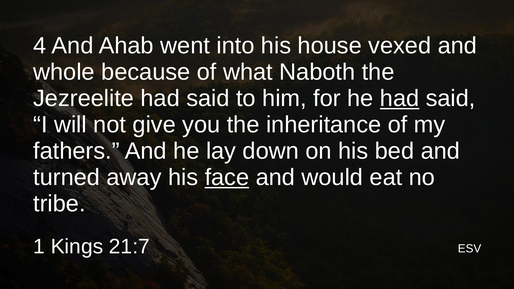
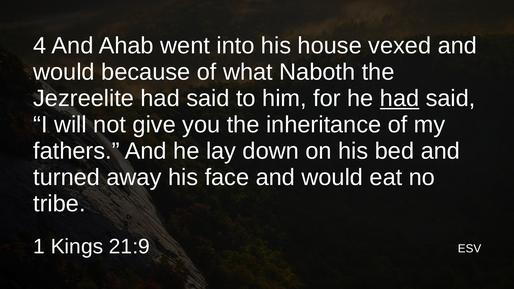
whole: whole -> would (64, 72)
face underline: present -> none (227, 178)
21:7: 21:7 -> 21:9 (129, 247)
